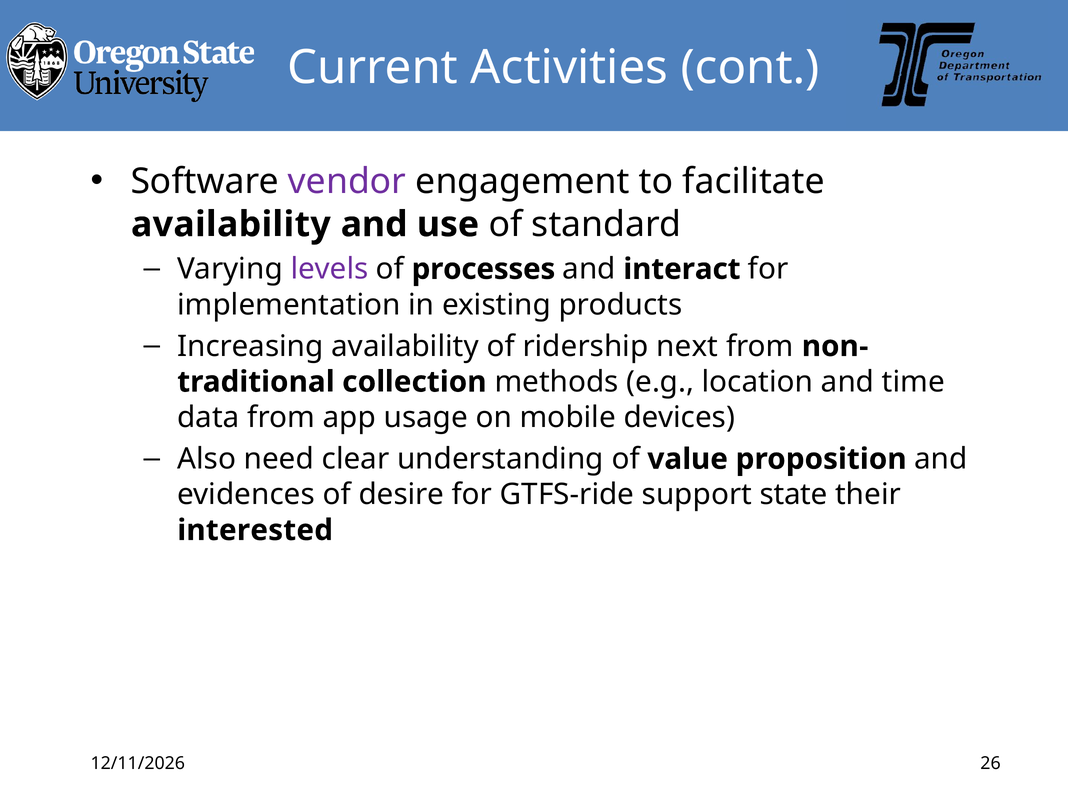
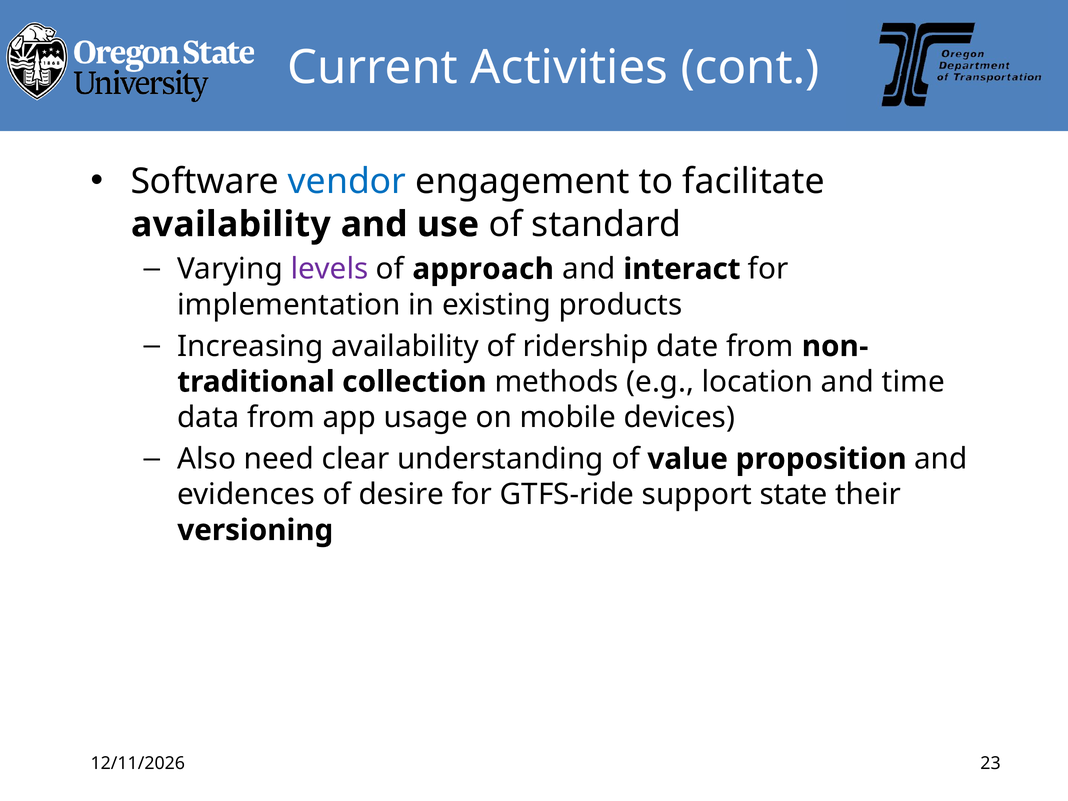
vendor colour: purple -> blue (347, 182)
processes: processes -> approach (483, 269)
next: next -> date (687, 346)
interested: interested -> versioning (255, 530)
26: 26 -> 23 (991, 764)
